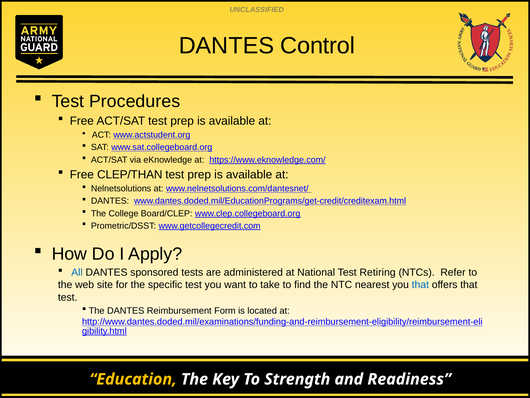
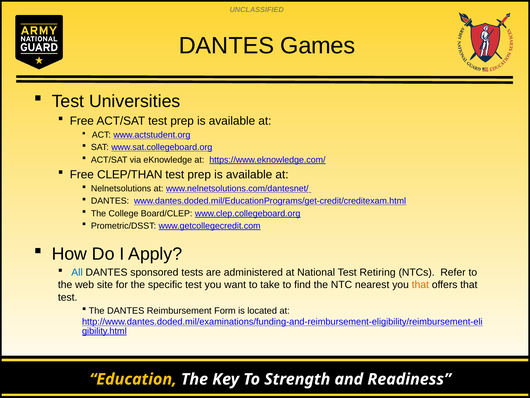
Control: Control -> Games (318, 45)
Procedures: Procedures -> Universities (135, 101)
that colour: blue -> orange (420, 285)
